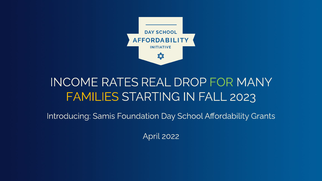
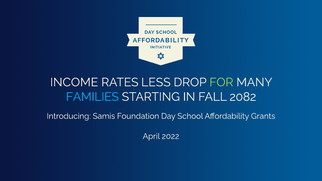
REAL: REAL -> LESS (156, 82)
FAMILIES colour: yellow -> light blue (92, 97)
2023: 2023 -> 2082 (243, 97)
